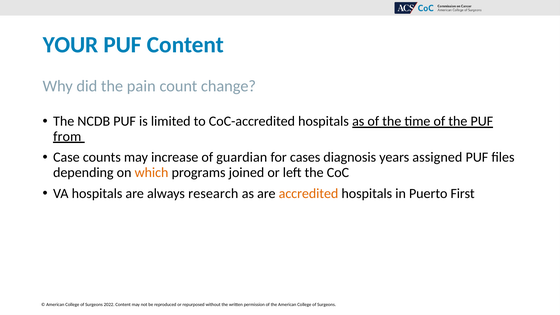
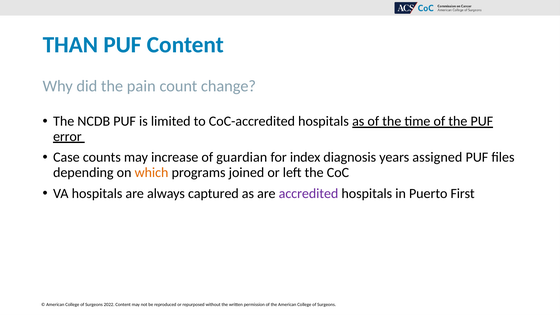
YOUR: YOUR -> THAN (70, 45)
from: from -> error (67, 136)
cases: cases -> index (305, 157)
research: research -> captured (213, 193)
accredited colour: orange -> purple (308, 193)
